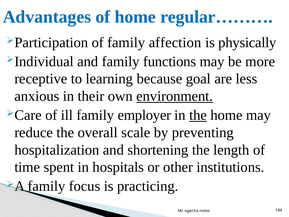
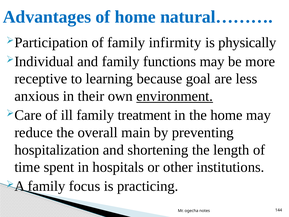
regular………: regular……… -> natural……… (216, 17)
affection: affection -> infirmity (175, 42)
employer: employer -> treatment (144, 115)
the underline: present -> none (198, 115)
scale: scale -> main (136, 132)
